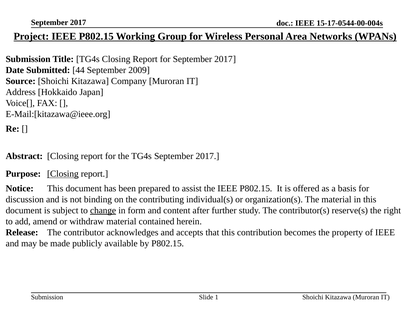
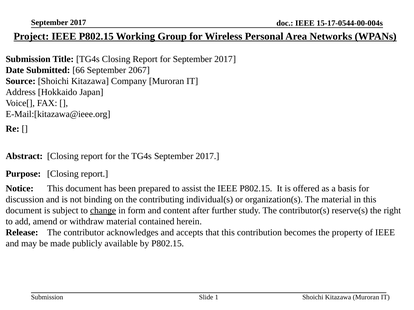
44: 44 -> 66 (79, 70)
2009: 2009 -> 2067 (139, 70)
Closing underline: present -> none (63, 174)
